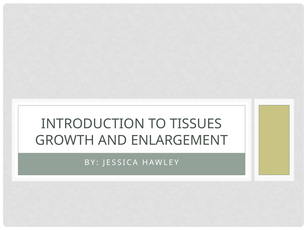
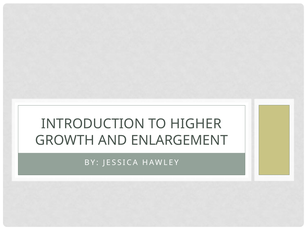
TISSUES: TISSUES -> HIGHER (196, 124)
